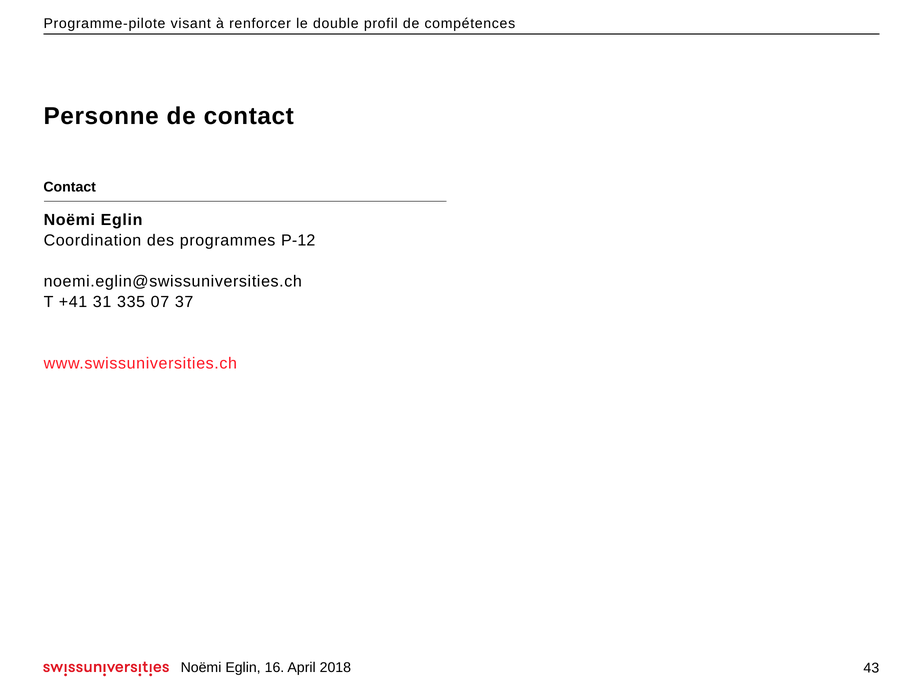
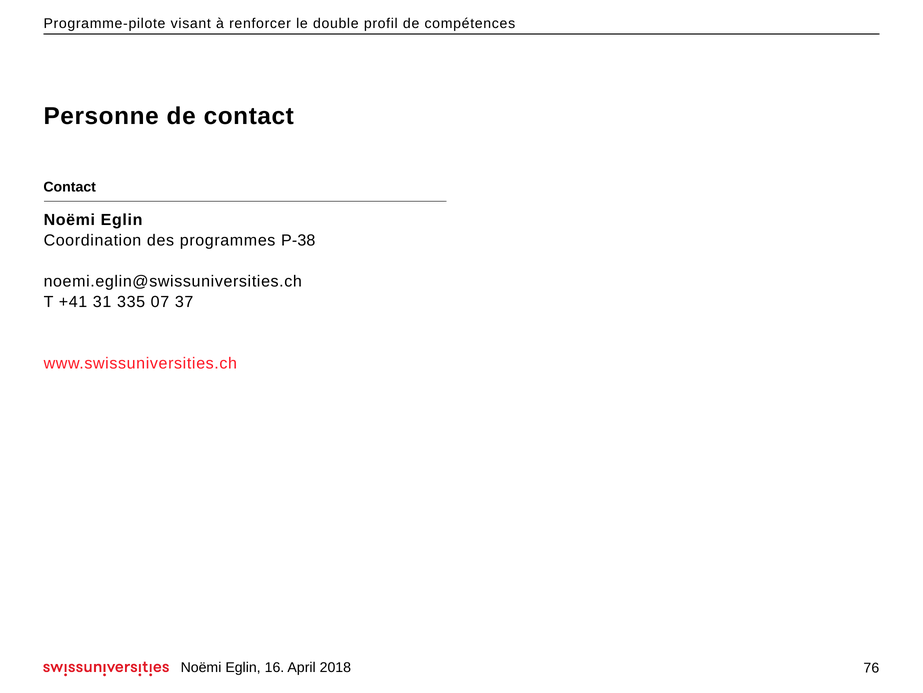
P-12: P-12 -> P-38 (298, 240)
43: 43 -> 76 (871, 667)
